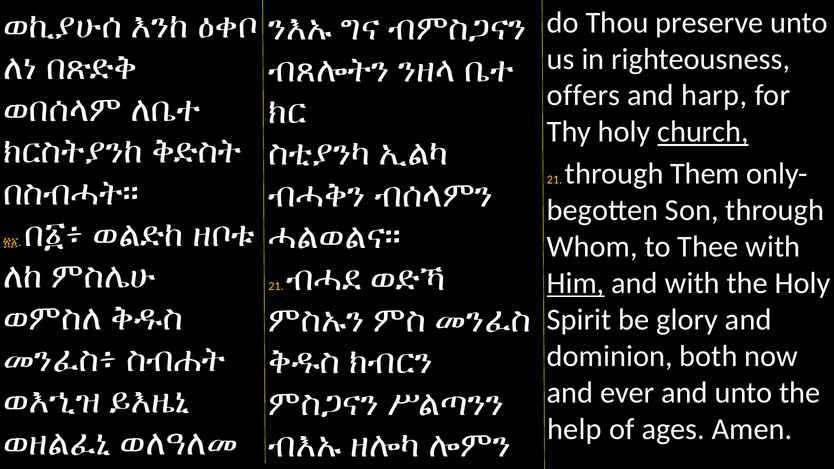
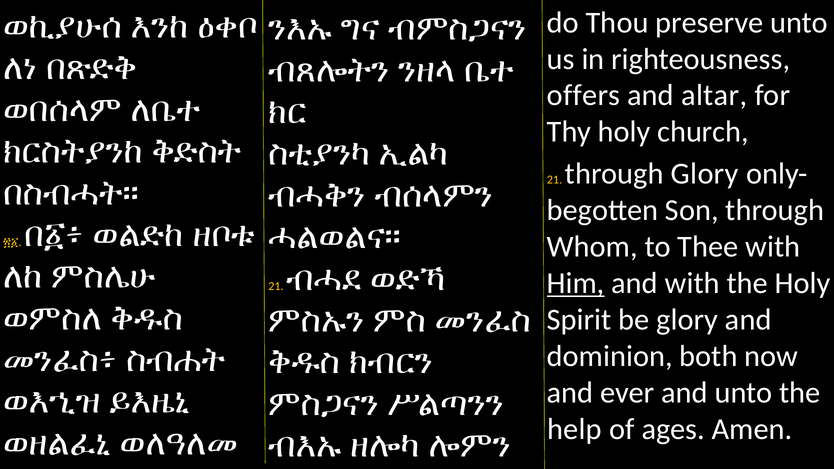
harp: harp -> altar (714, 95)
church underline: present -> none (703, 132)
through Them: Them -> Glory (705, 174)
